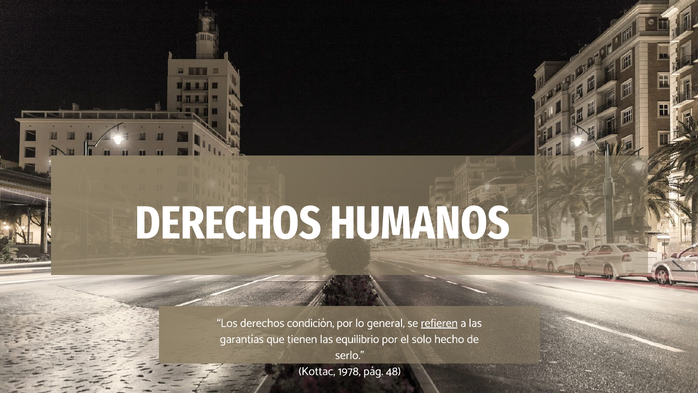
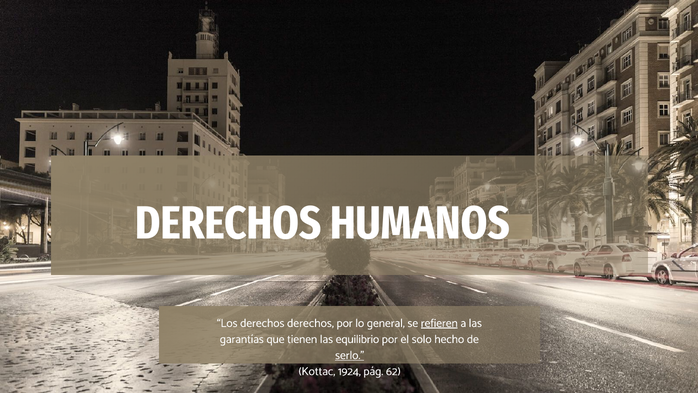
derechos condición: condición -> derechos (310, 323)
serlo underline: none -> present (350, 355)
1978: 1978 -> 1924 (349, 371)
48: 48 -> 62 (393, 371)
